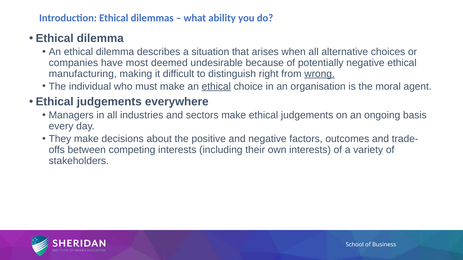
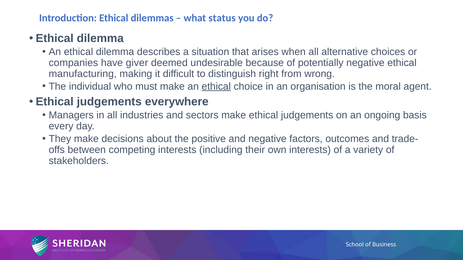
ability: ability -> status (222, 18)
most: most -> giver (137, 63)
wrong underline: present -> none (320, 74)
